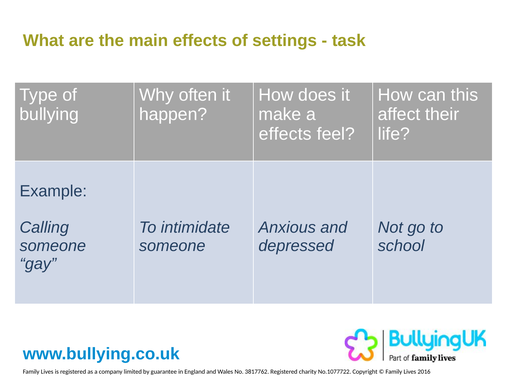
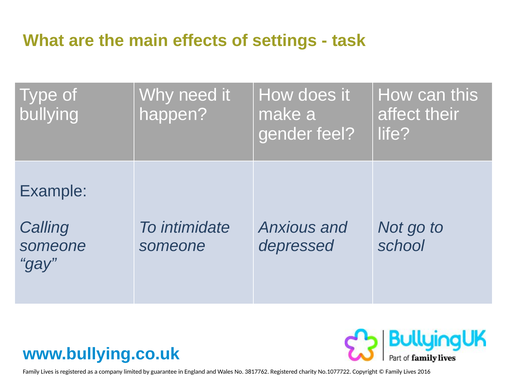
often: often -> need (198, 95)
effects: effects -> gender (285, 134)
